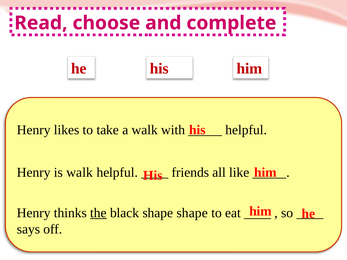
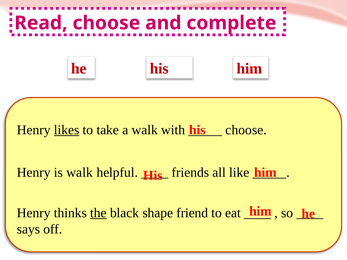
likes underline: none -> present (67, 130)
helpful: helpful -> choose (246, 130)
shape shape: shape -> friend (192, 213)
